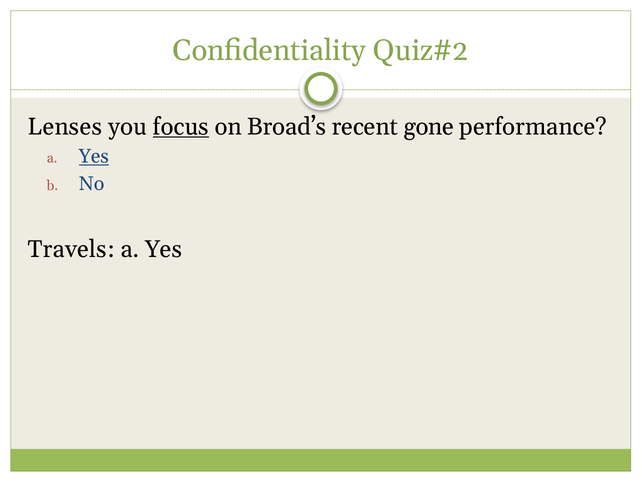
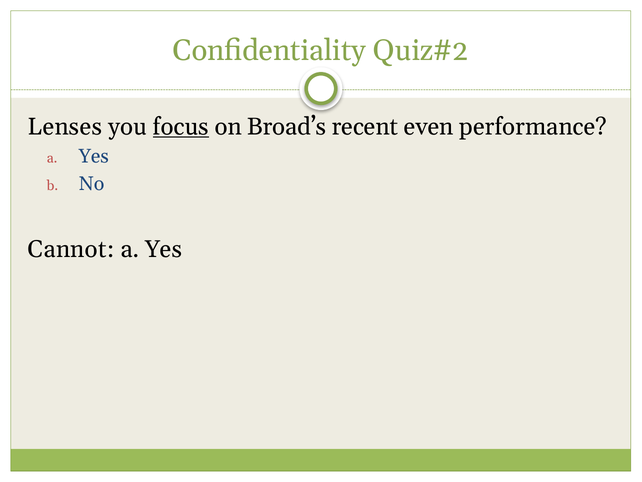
gone: gone -> even (429, 127)
Yes underline: present -> none (94, 156)
Travels: Travels -> Cannot (71, 249)
